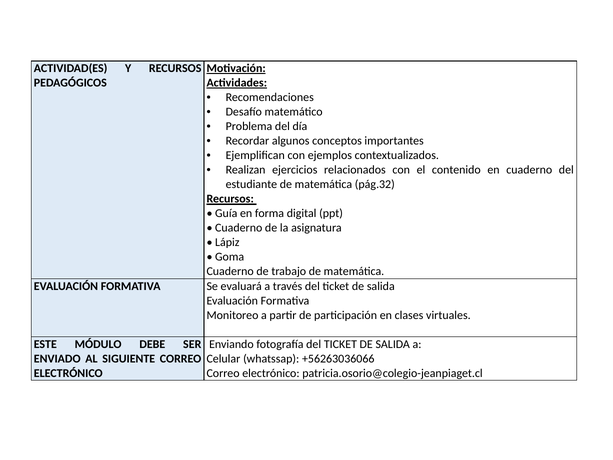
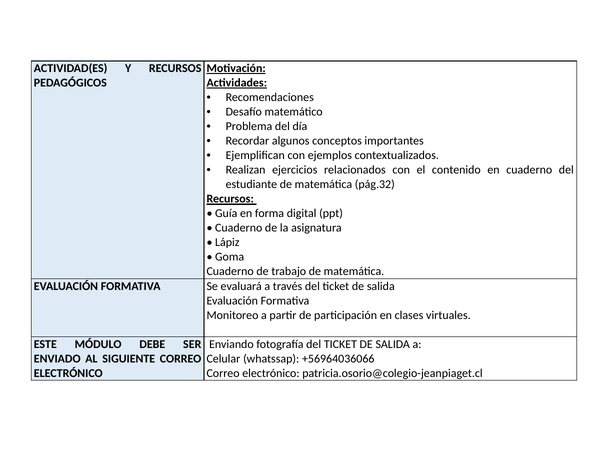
+56263036066: +56263036066 -> +56964036066 (338, 358)
